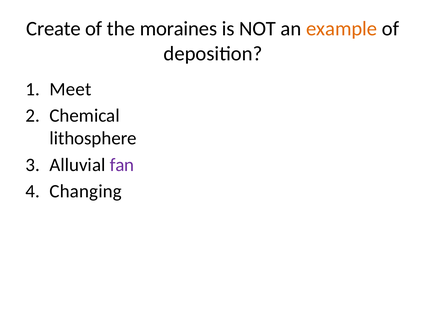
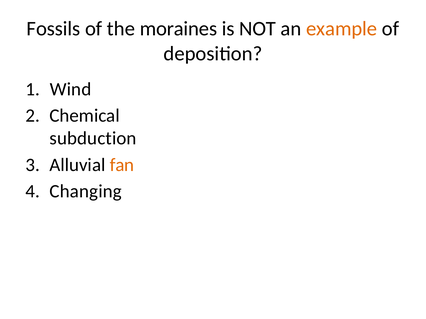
Create: Create -> Fossils (53, 29)
Meet: Meet -> Wind (71, 89)
lithosphere: lithosphere -> subduction (93, 139)
fan colour: purple -> orange (122, 165)
